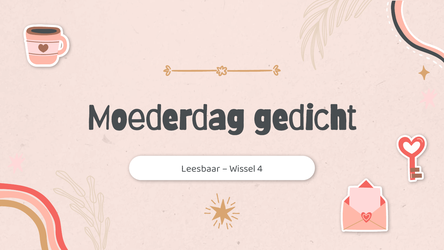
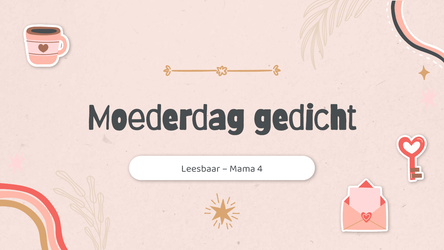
Wissel: Wissel -> Mama (242, 168)
